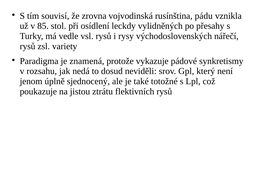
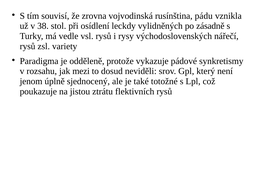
85: 85 -> 38 (43, 26)
přesahy: přesahy -> zásadně (210, 26)
znamená: znamená -> odděleně (87, 61)
nedá: nedá -> mezi (81, 71)
